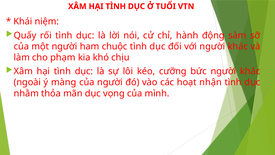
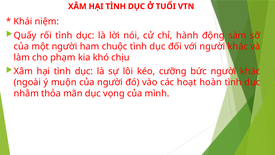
màng: màng -> muộn (64, 82)
nhận: nhận -> hoàn (211, 82)
